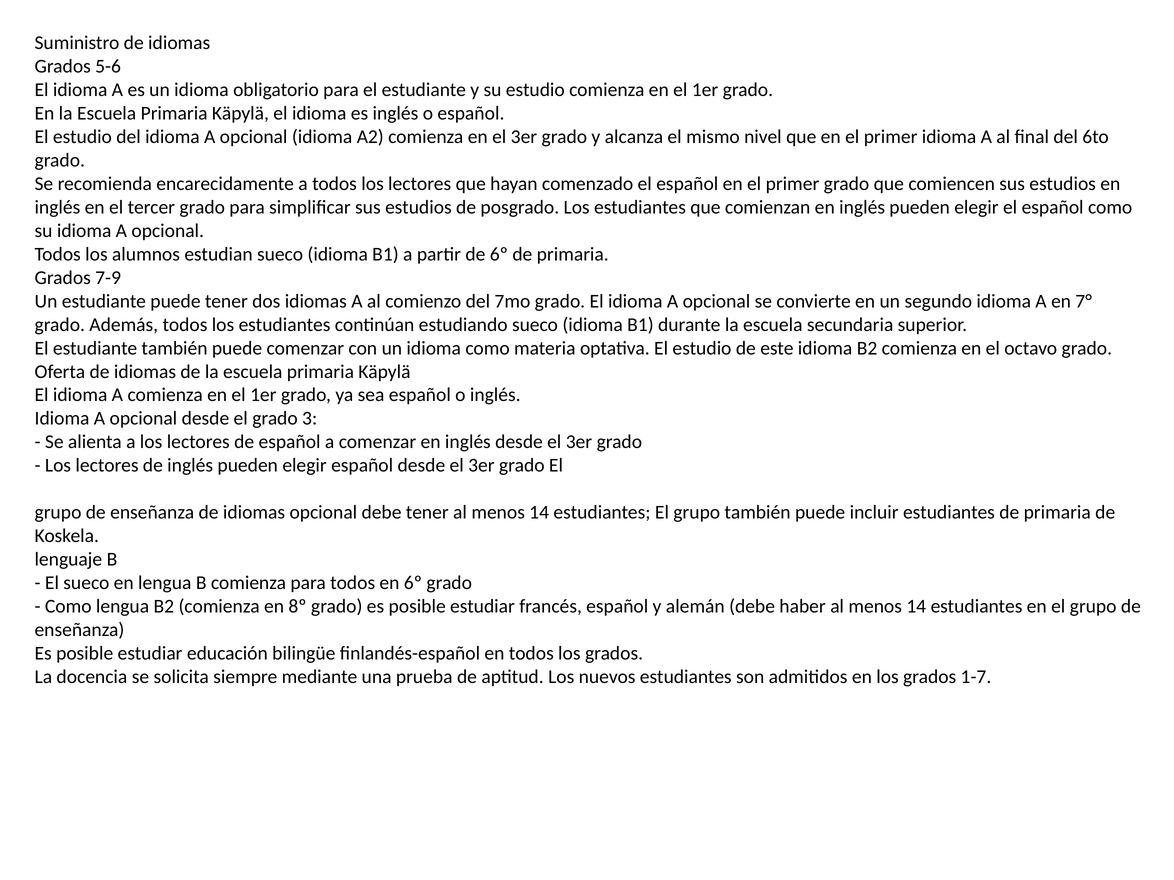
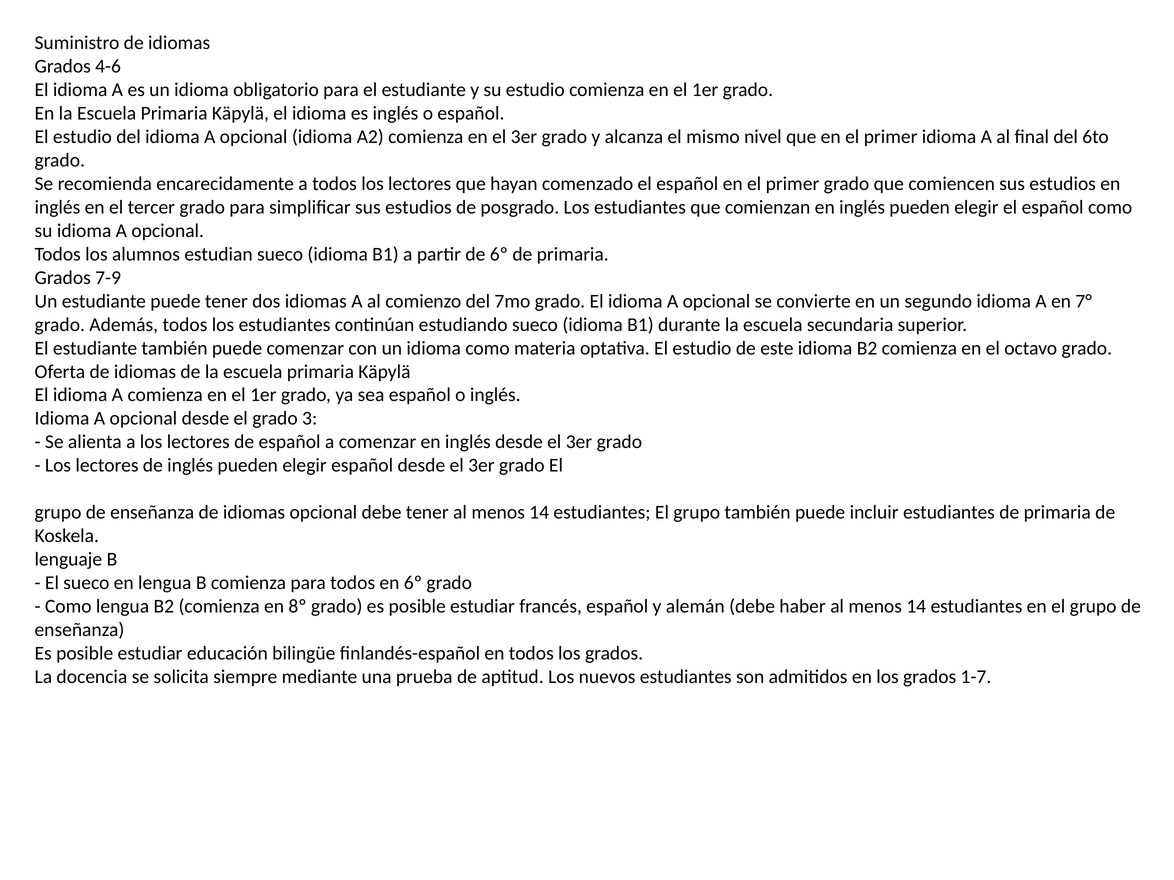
5-6: 5-6 -> 4-6 (108, 67)
